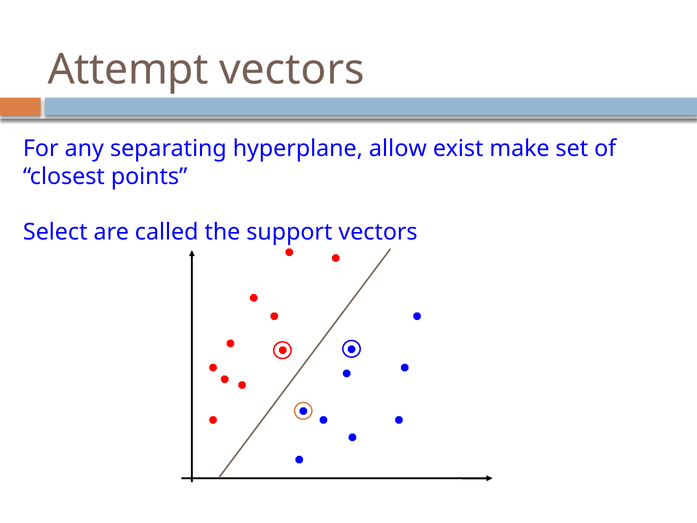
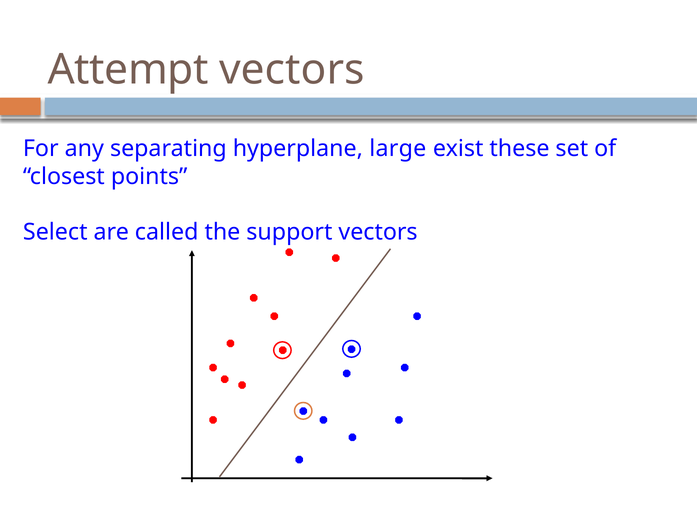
allow: allow -> large (398, 148)
make: make -> these (520, 148)
